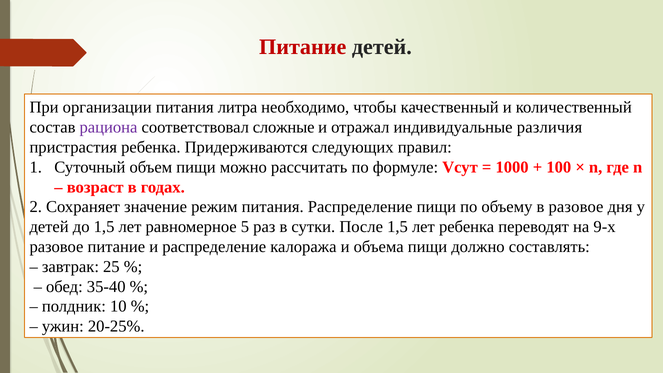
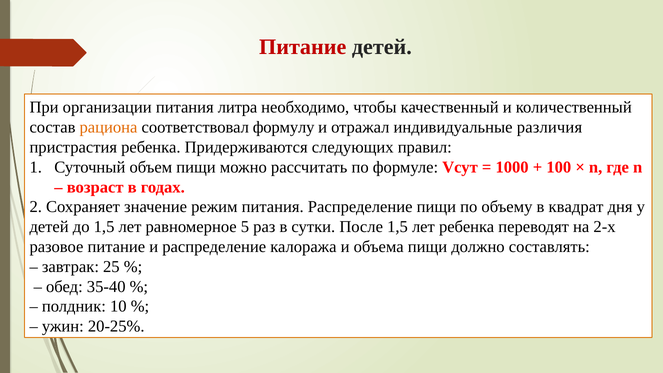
рациона colour: purple -> orange (109, 127)
сложные: сложные -> формулу (284, 127)
в разовое: разовое -> квадрат (576, 207)
9-х: 9-х -> 2-х (605, 227)
